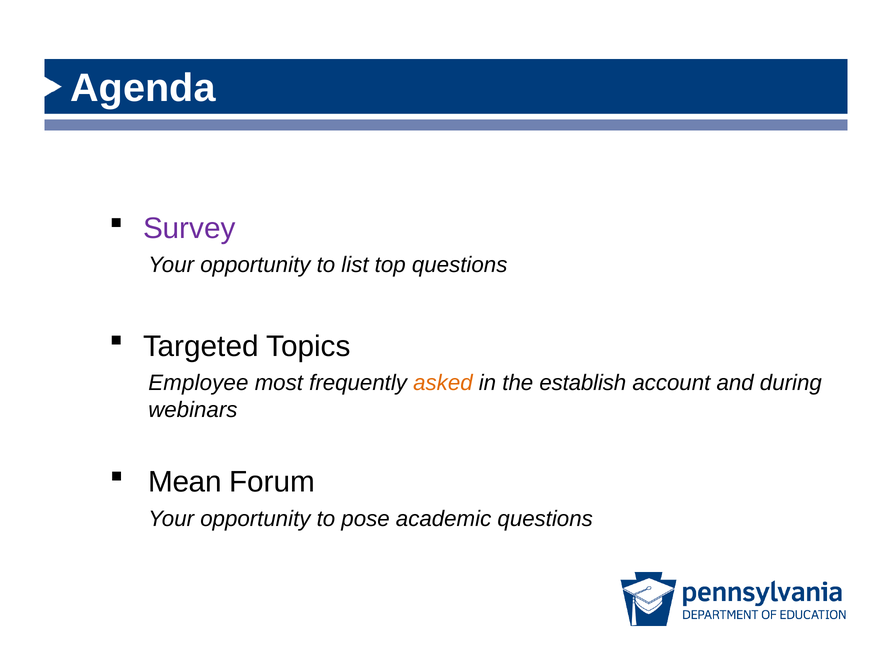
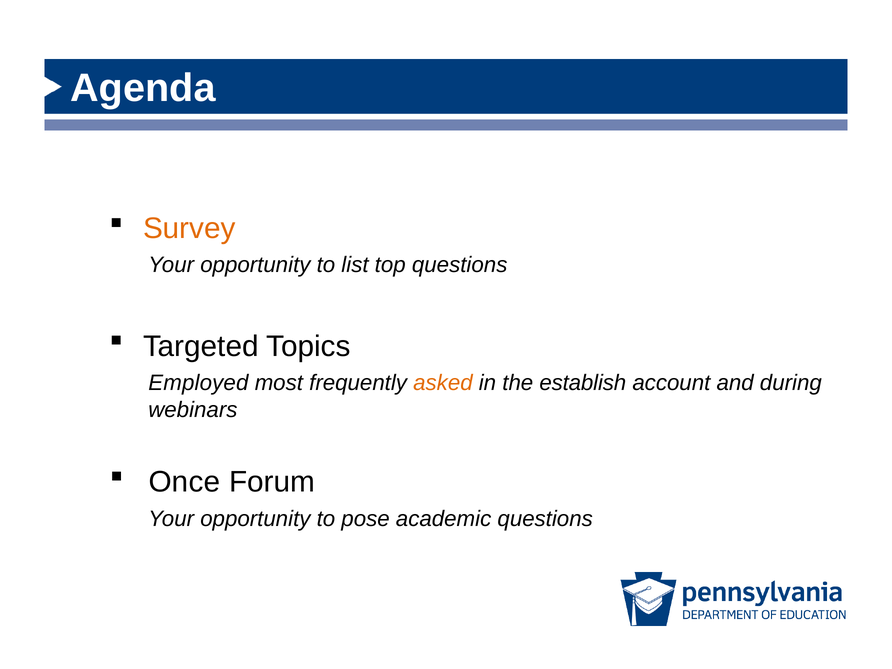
Survey colour: purple -> orange (189, 228)
Employee: Employee -> Employed (198, 383)
Mean: Mean -> Once (185, 482)
